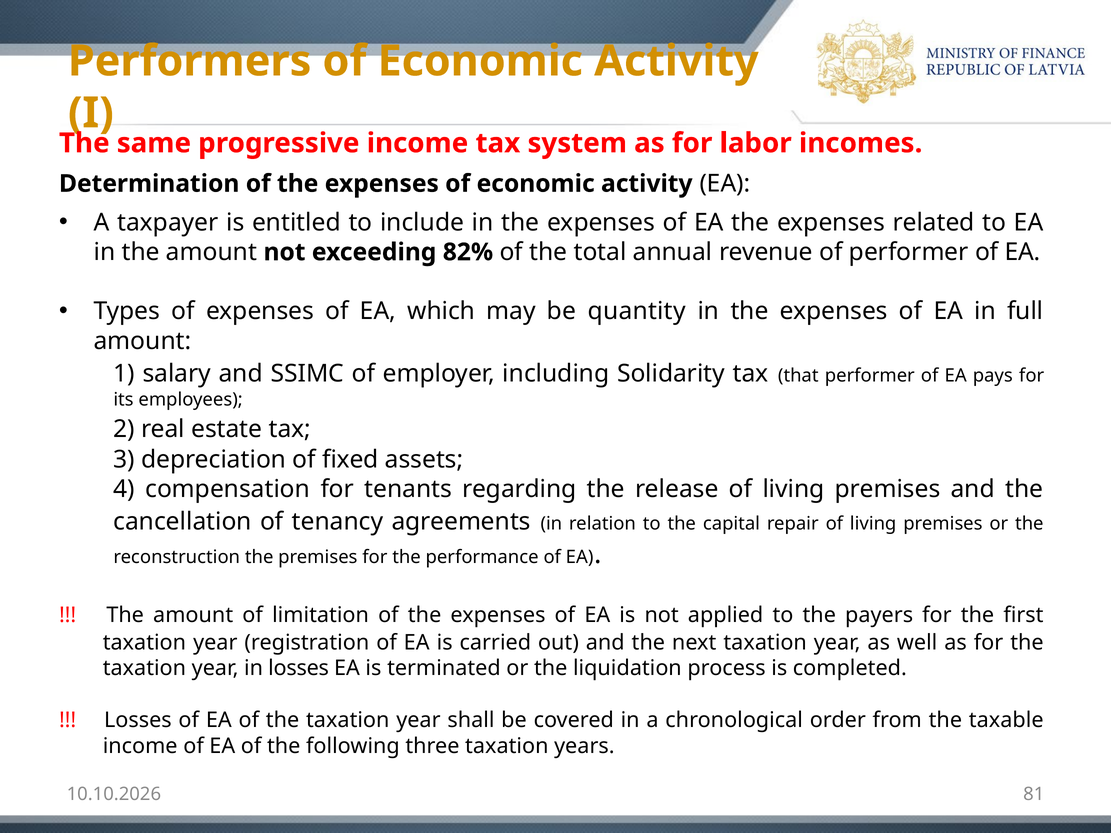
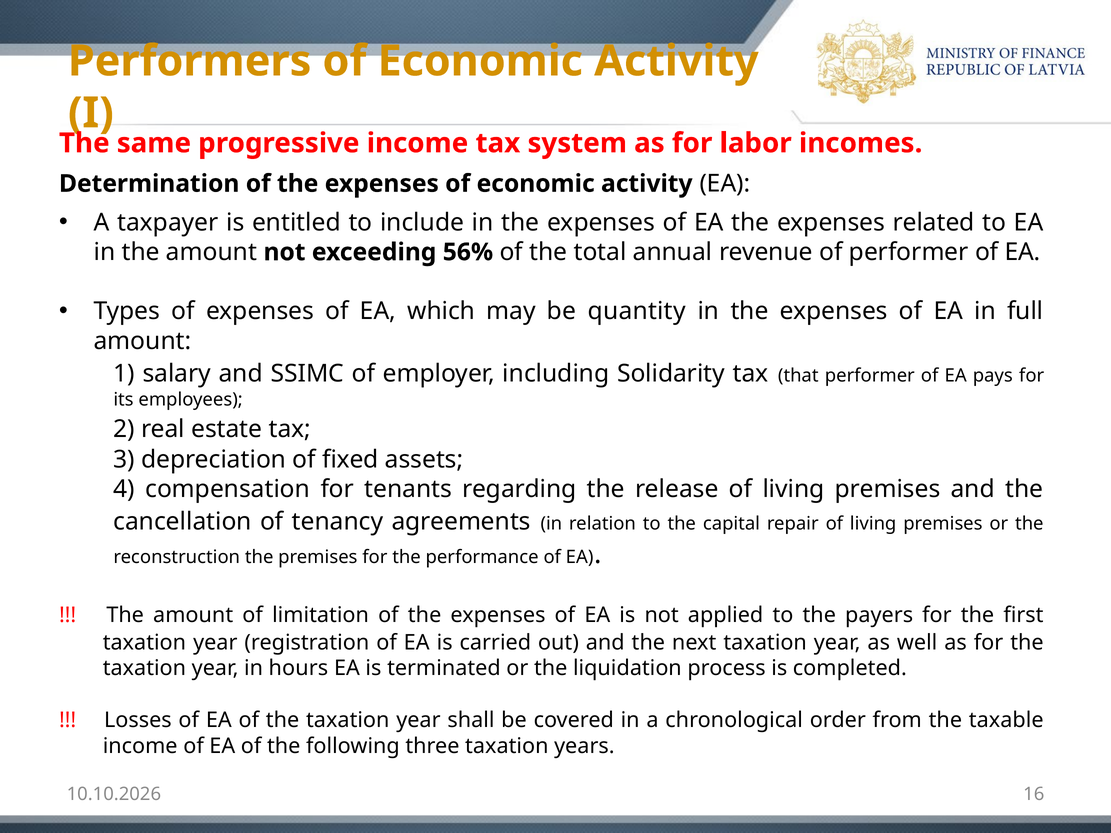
82%: 82% -> 56% (468, 252)
in losses: losses -> hours (298, 669)
81: 81 -> 16 (1034, 794)
